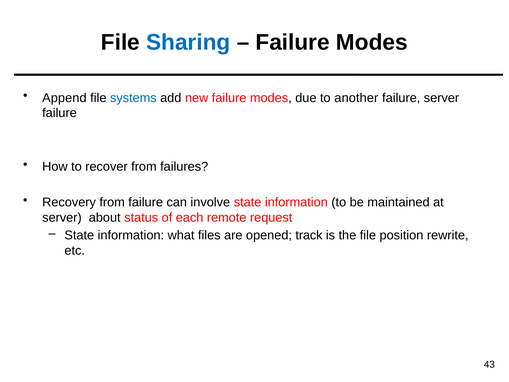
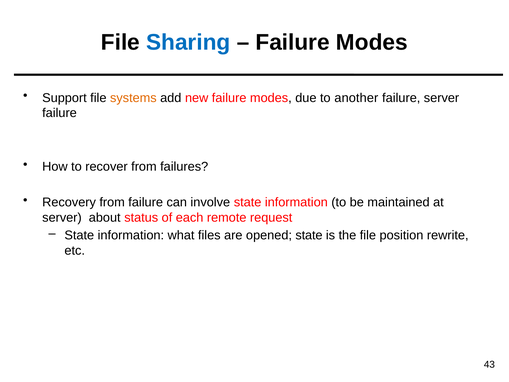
Append: Append -> Support (64, 98)
systems colour: blue -> orange (133, 98)
opened track: track -> state (309, 235)
